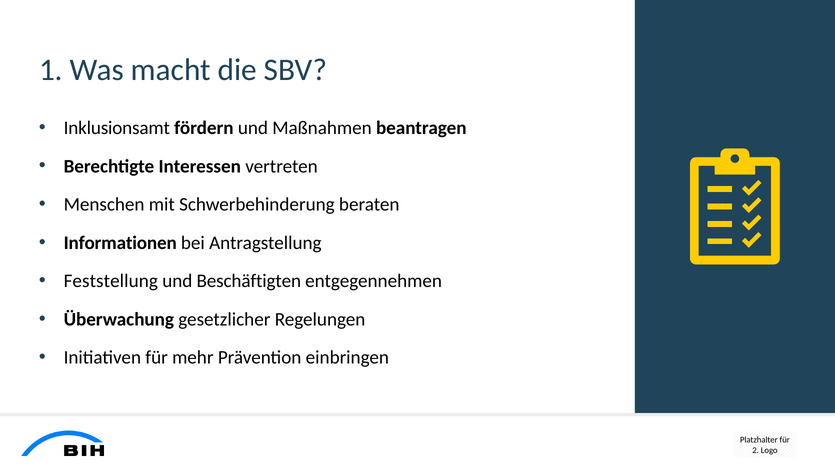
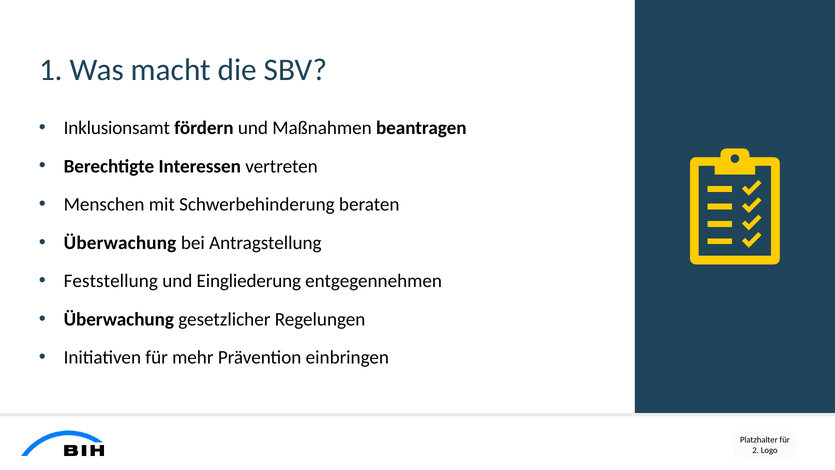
Informationen: Informationen -> Überwachung (120, 243)
Beschäftigten: Beschäftigten -> Eingliederung (249, 281)
